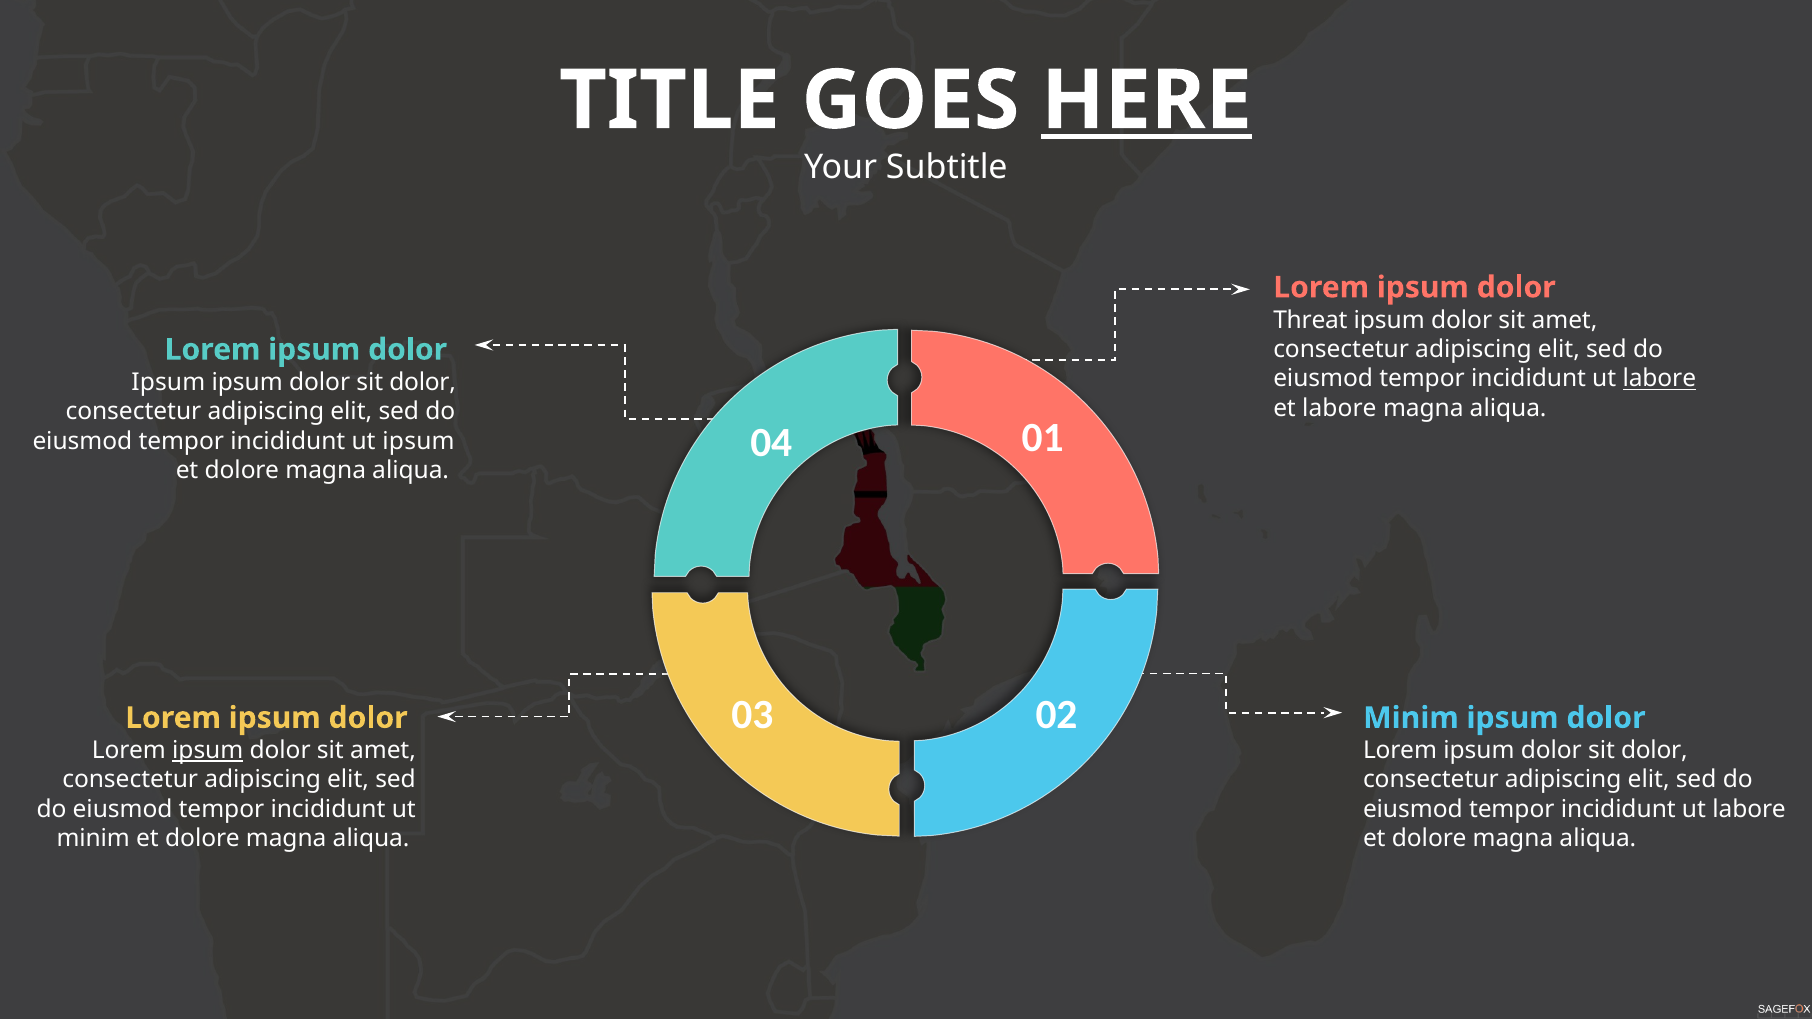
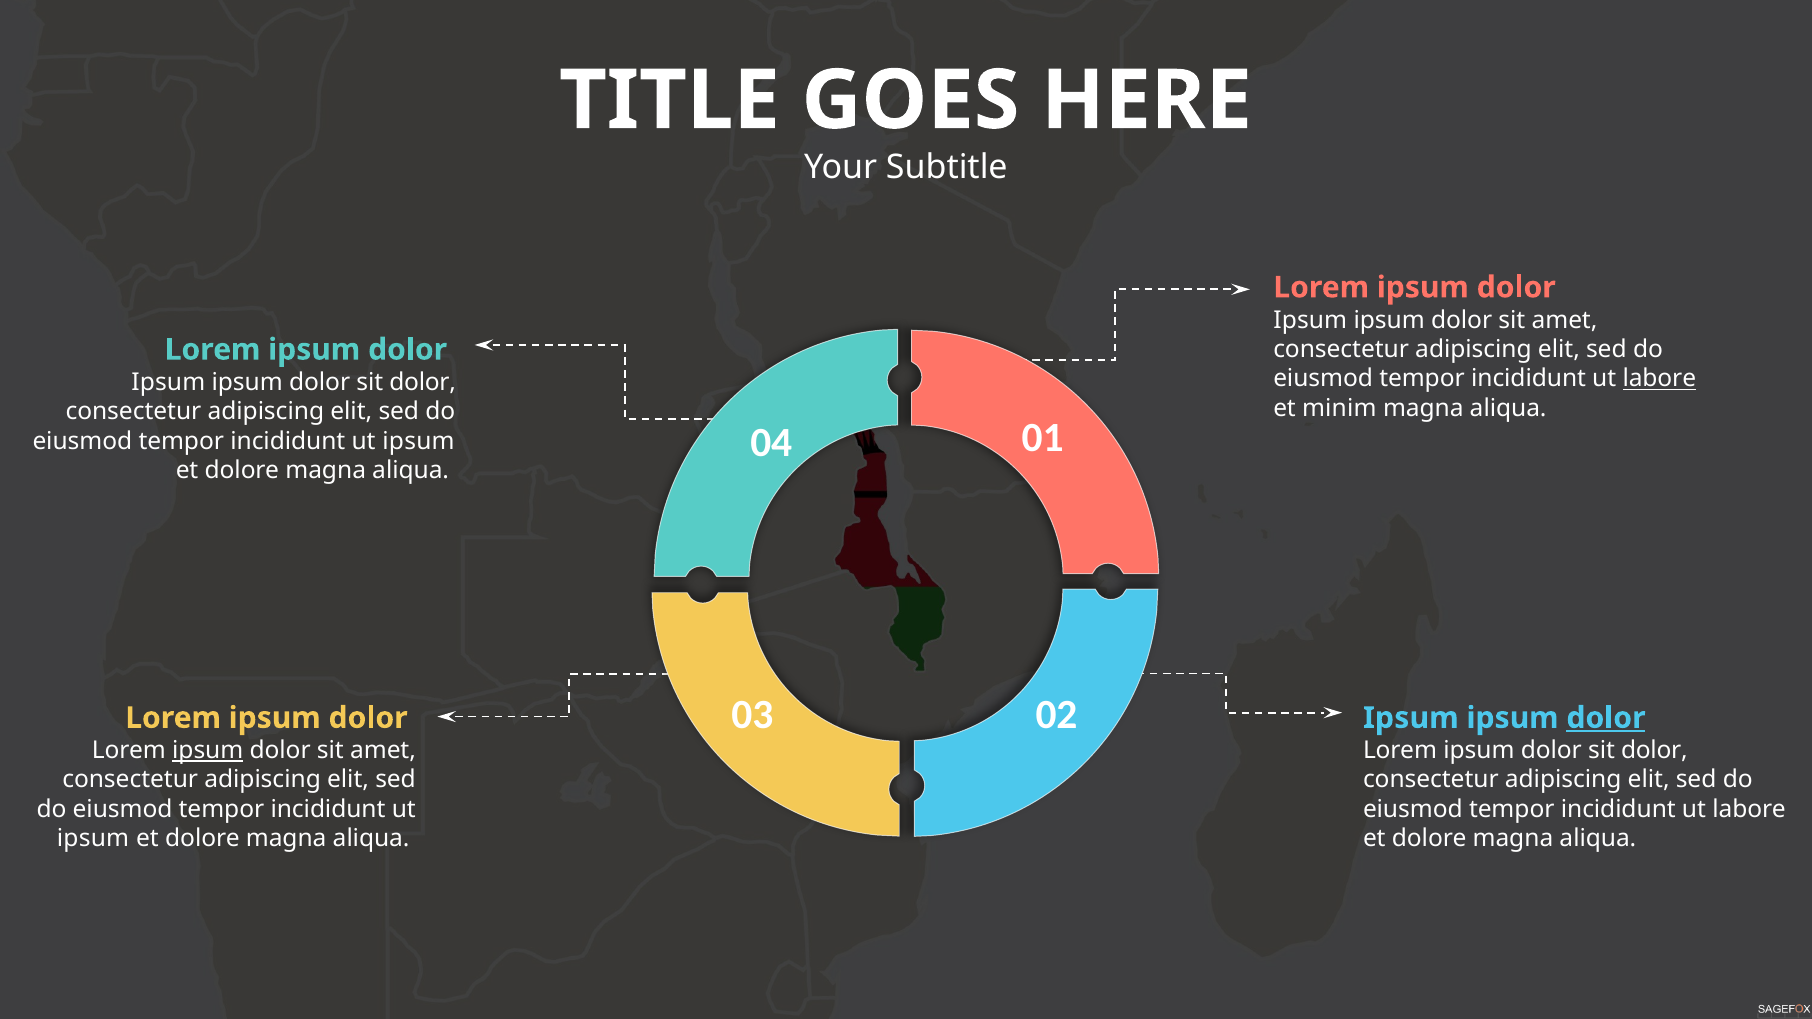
HERE underline: present -> none (1147, 101)
Threat: Threat -> Ipsum (1310, 320)
et labore: labore -> minim (1339, 408)
Minim: Minim -> Ipsum (1411, 718)
dolor underline: none -> present (1606, 718)
minim: minim -> ipsum (93, 839)
